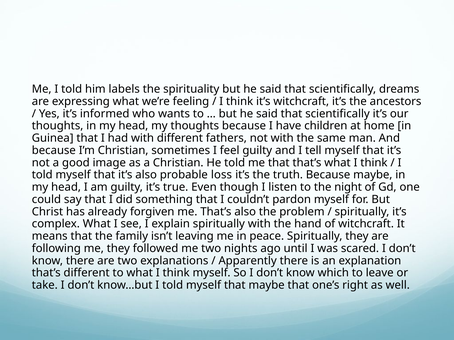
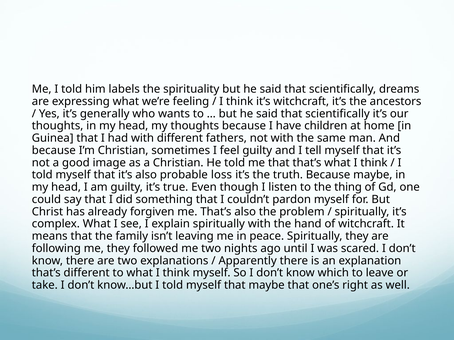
informed: informed -> generally (105, 114)
night: night -> thing (348, 187)
